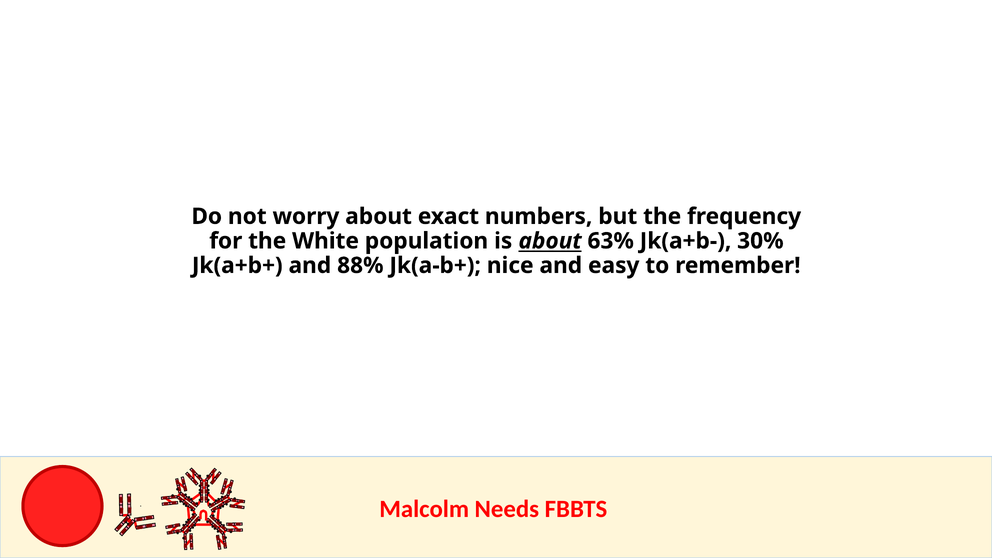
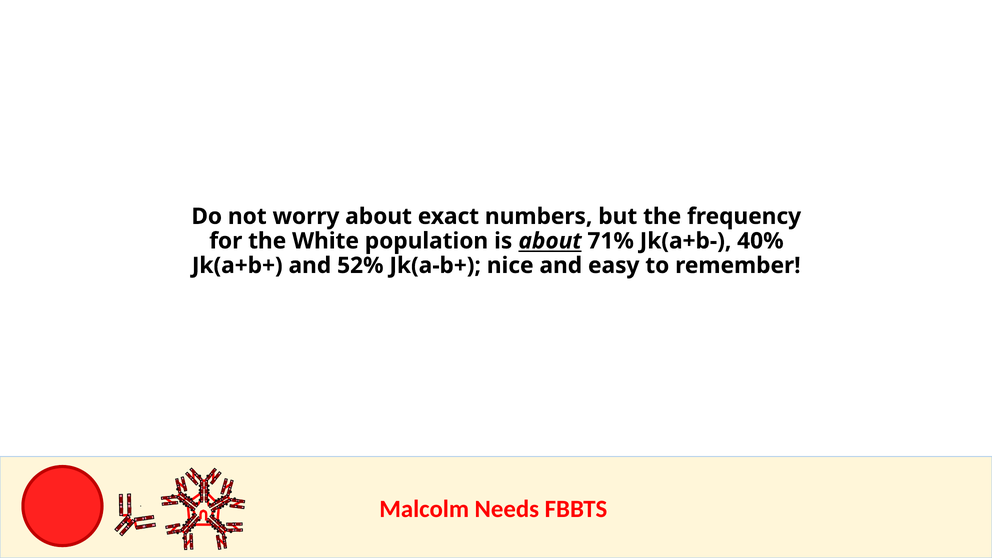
63%: 63% -> 71% (611, 241)
30%: 30% -> 40% (760, 241)
88%: 88% -> 52% (360, 265)
